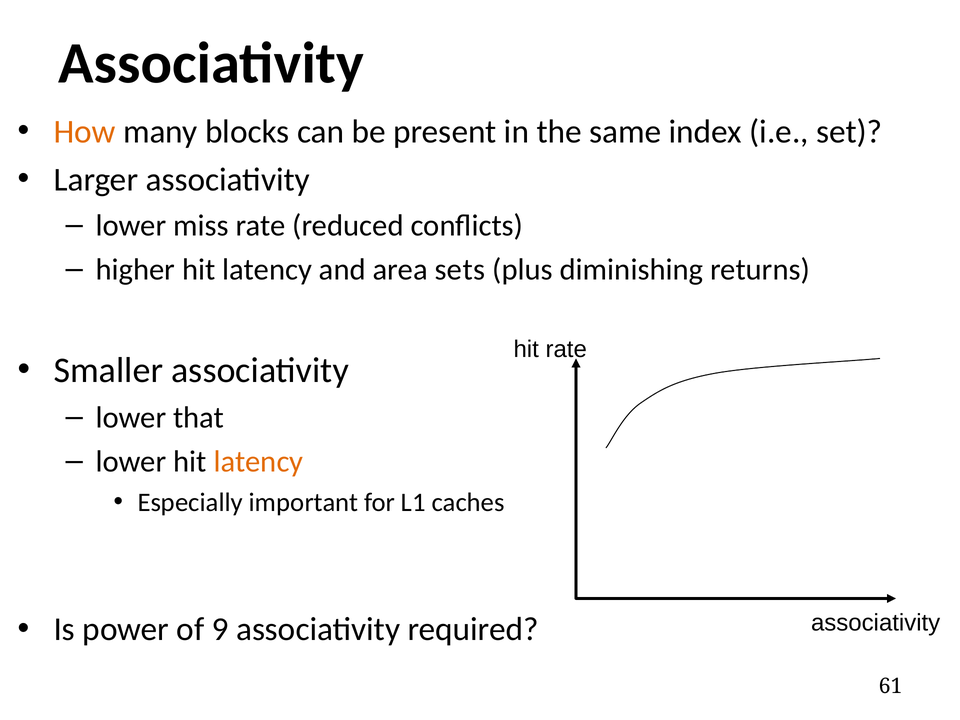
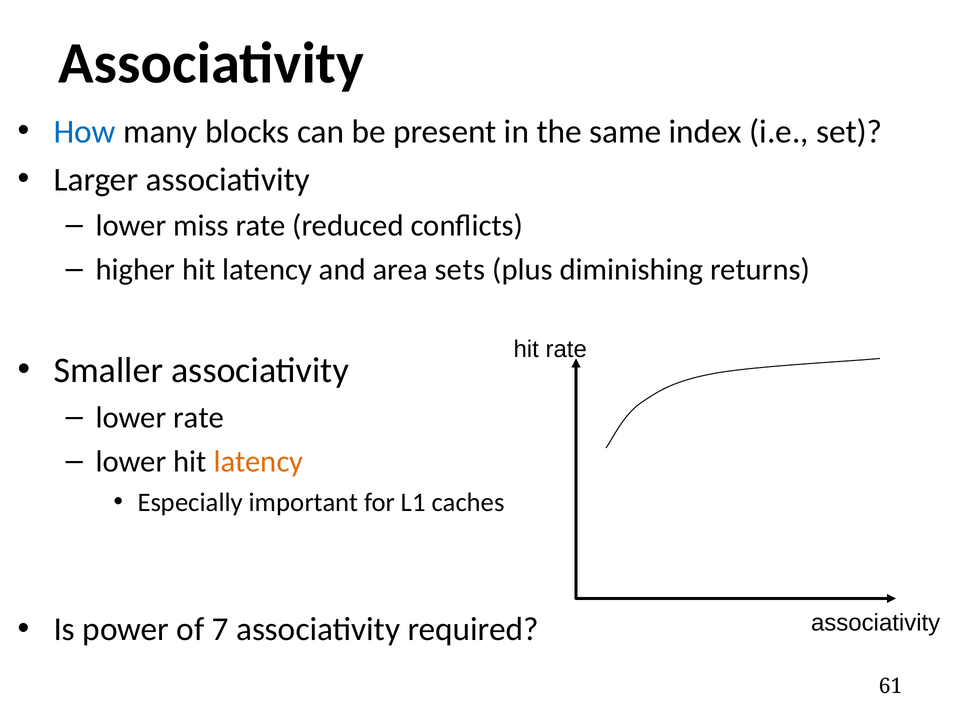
How colour: orange -> blue (85, 132)
lower that: that -> rate (199, 418)
9: 9 -> 7 (220, 629)
